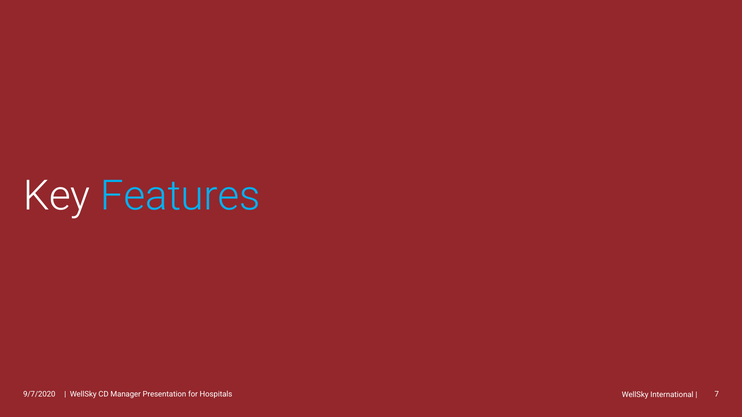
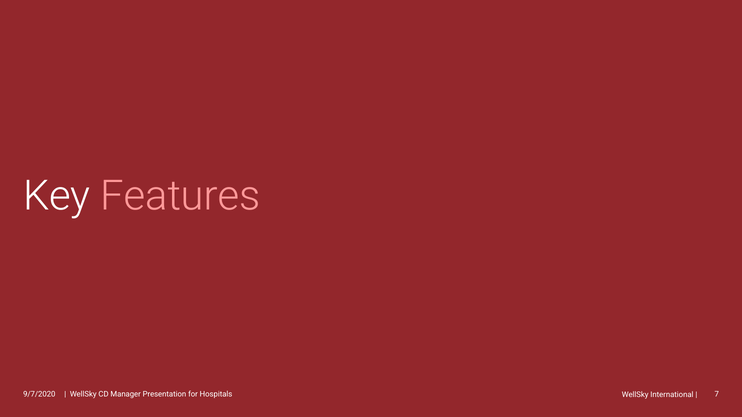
Features colour: light blue -> pink (180, 196)
